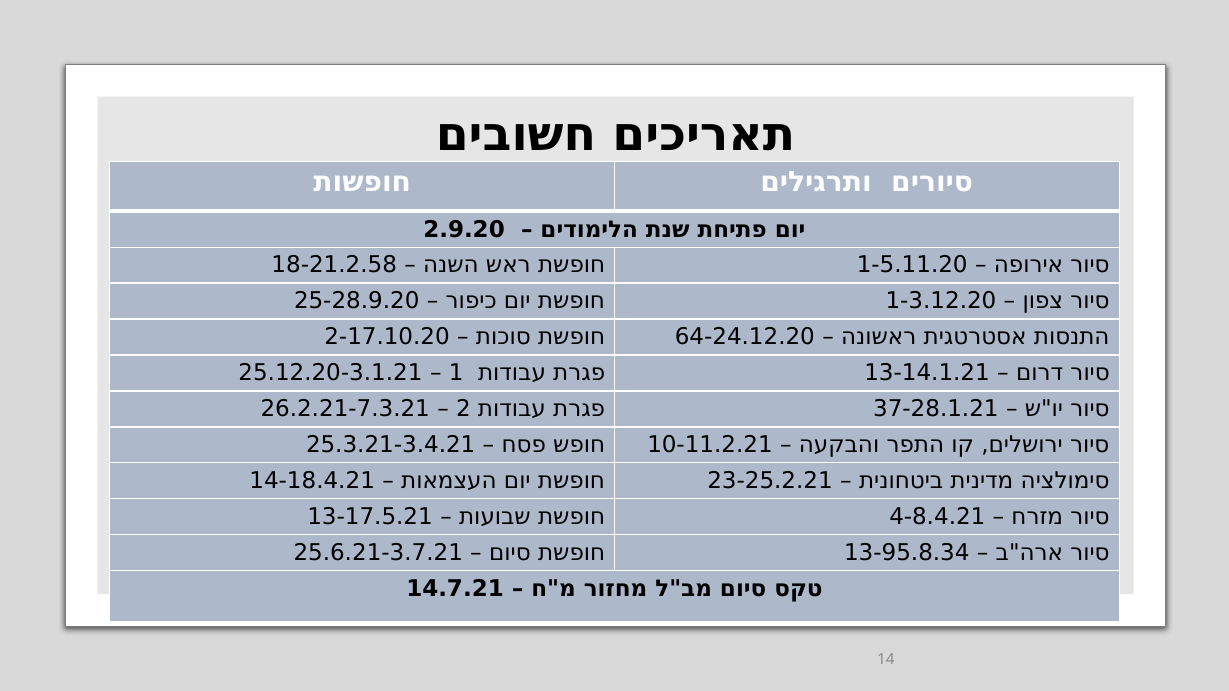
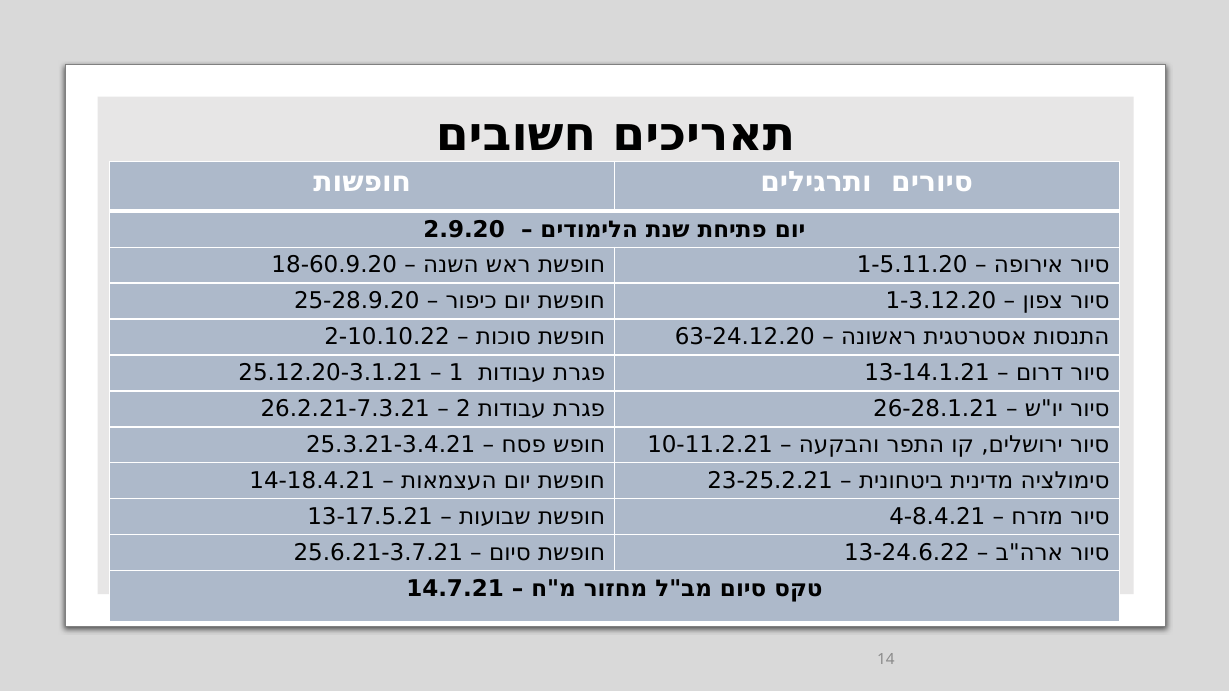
18-21.2.58: 18-21.2.58 -> 18-60.9.20 (334, 266)
2-17.10.20: 2-17.10.20 -> 2-10.10.22 (387, 338)
64-24.12.20: 64-24.12.20 -> 63-24.12.20 (745, 338)
37-28.1.21: 37-28.1.21 -> 26-28.1.21 (936, 410)
13-95.8.34: 13-95.8.34 -> 13-24.6.22 (907, 553)
